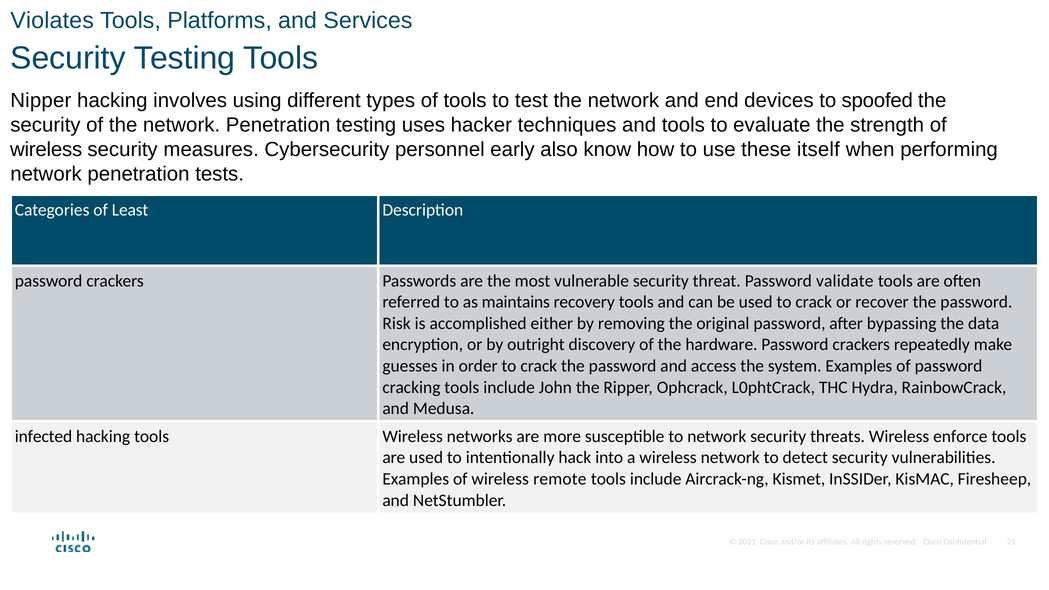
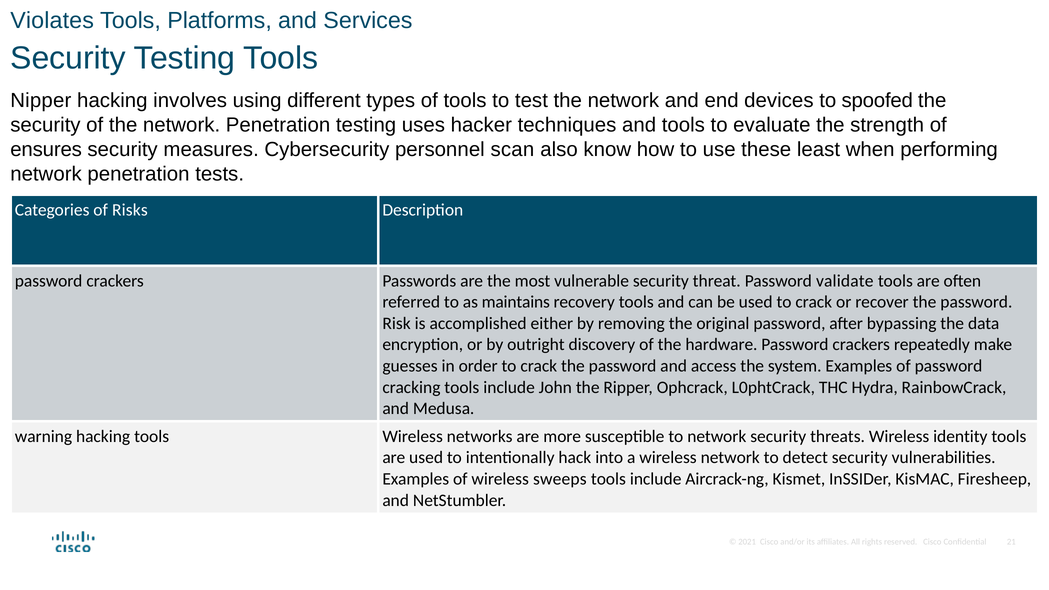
wireless: wireless -> ensures (46, 149)
early: early -> scan (512, 149)
itself: itself -> least (818, 149)
Least: Least -> Risks (130, 210)
infected: infected -> warning (43, 436)
enforce: enforce -> identity (960, 436)
remote: remote -> sweeps (560, 479)
